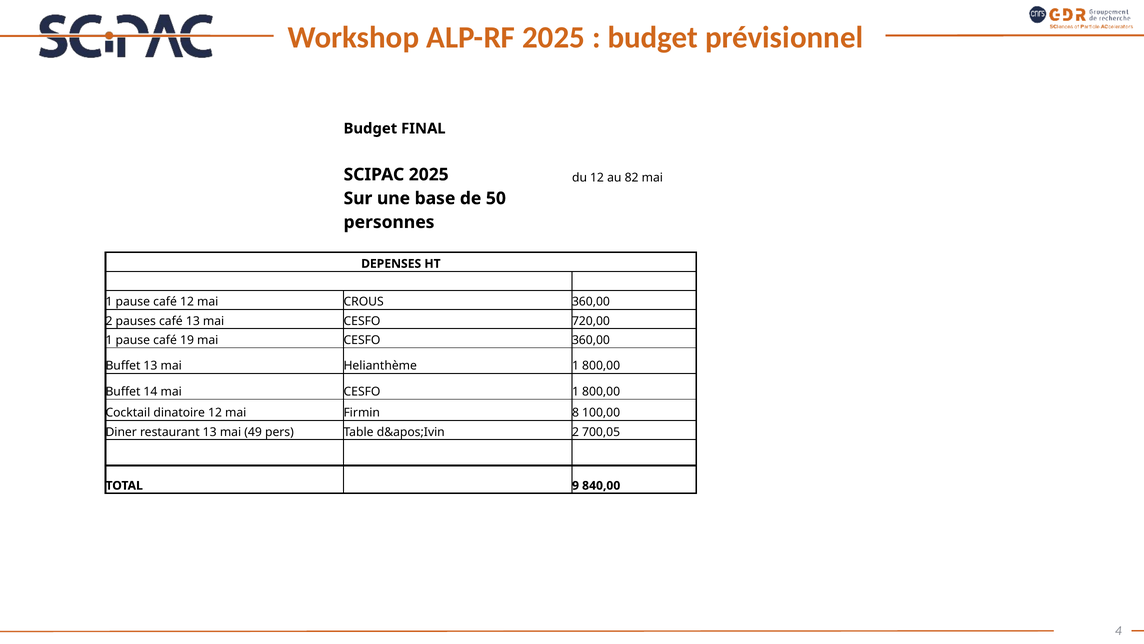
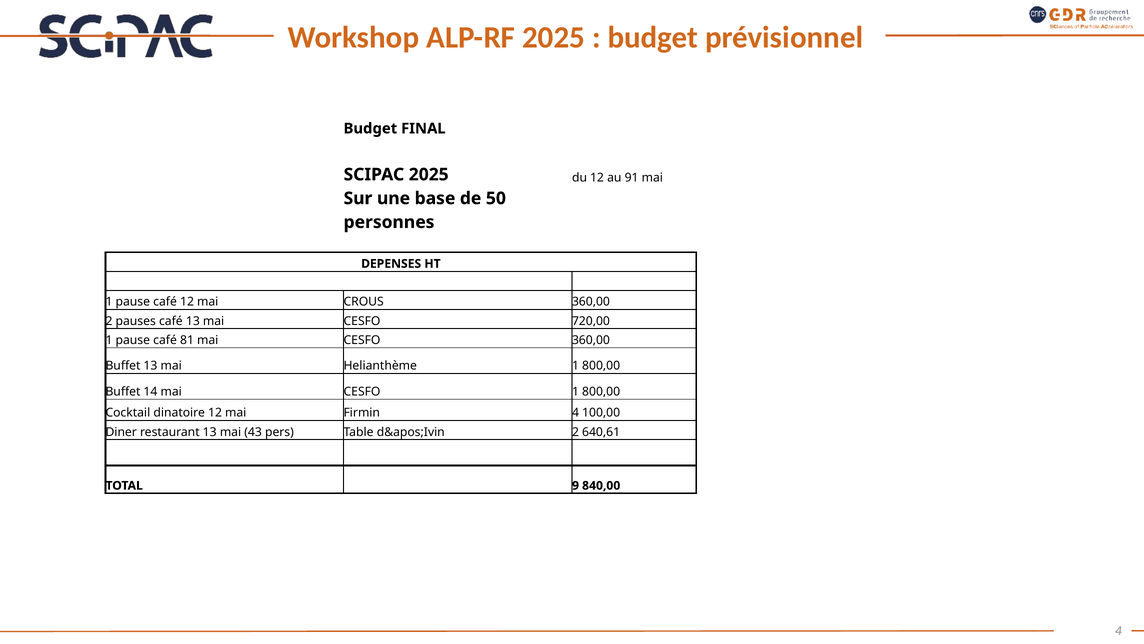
82: 82 -> 91 (632, 178)
19: 19 -> 81 (187, 340)
Firmin 8: 8 -> 4 (576, 413)
49: 49 -> 43 (253, 432)
700,05: 700,05 -> 640,61 (601, 432)
